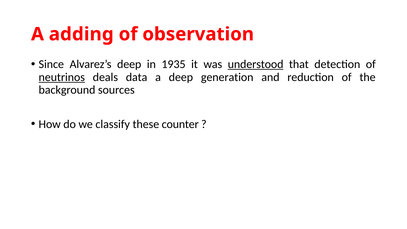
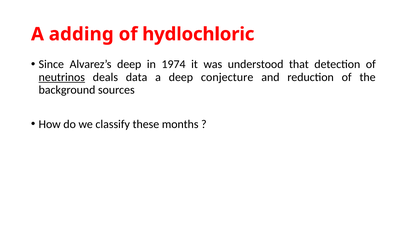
observation: observation -> hydlochloric (198, 34)
1935: 1935 -> 1974 (174, 64)
understood underline: present -> none (256, 64)
generation: generation -> conjecture (227, 77)
counter: counter -> months (180, 124)
